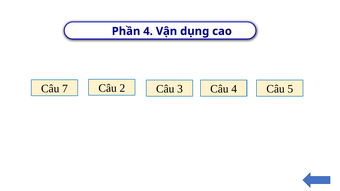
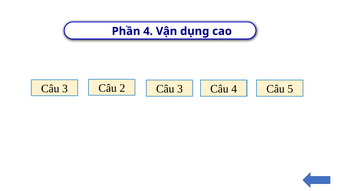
7: 7 -> 3 (65, 89)
